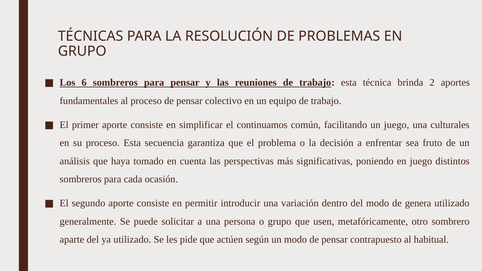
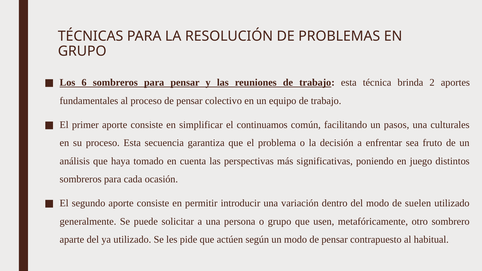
un juego: juego -> pasos (397, 125)
genera: genera -> suelen (418, 203)
